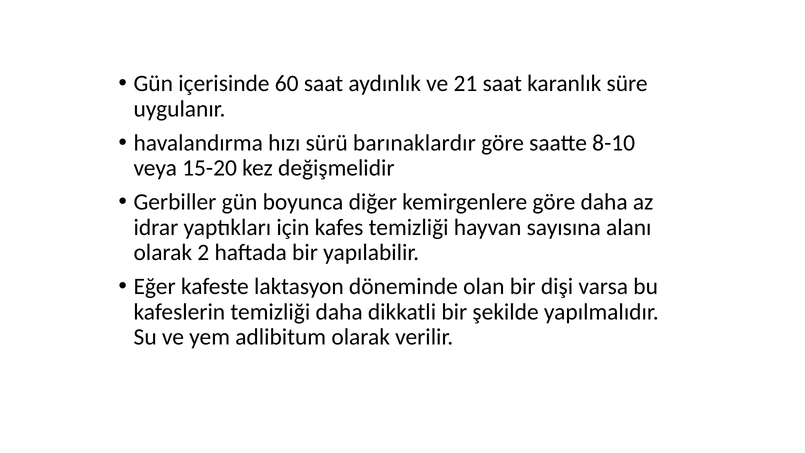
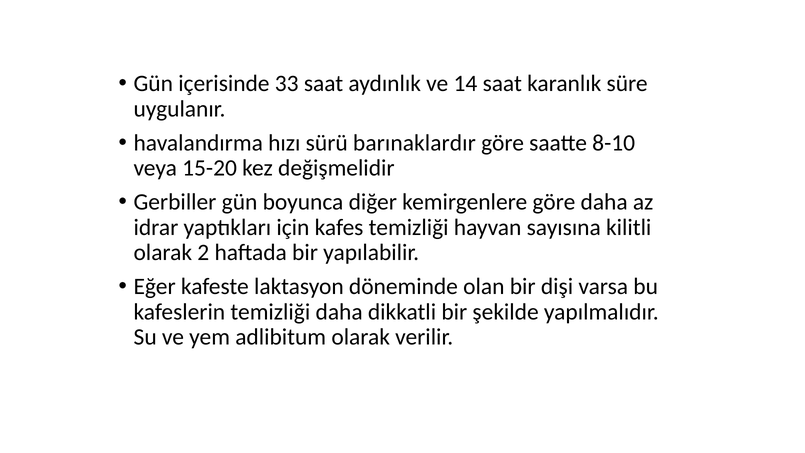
60: 60 -> 33 (287, 84)
21: 21 -> 14 (465, 84)
alanı: alanı -> kilitli (629, 227)
